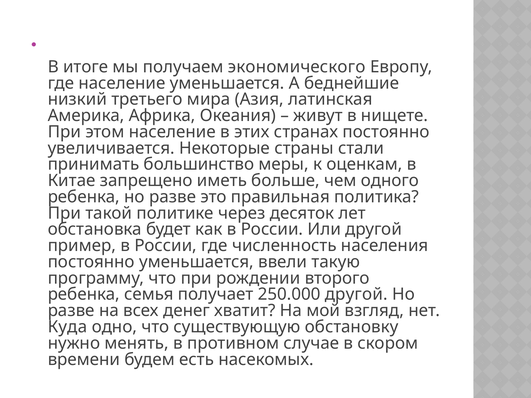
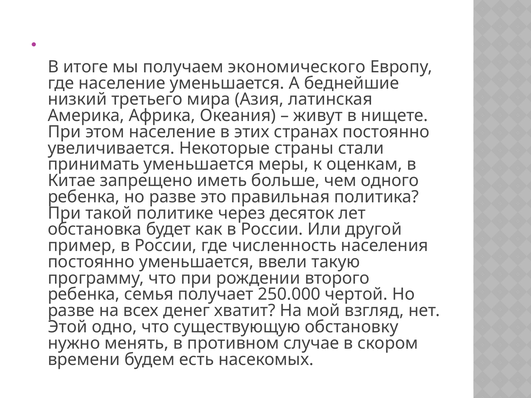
принимать большинство: большинство -> уменьшается (199, 164)
250.000 другой: другой -> чертой (356, 295)
Куда: Куда -> Этой (68, 327)
